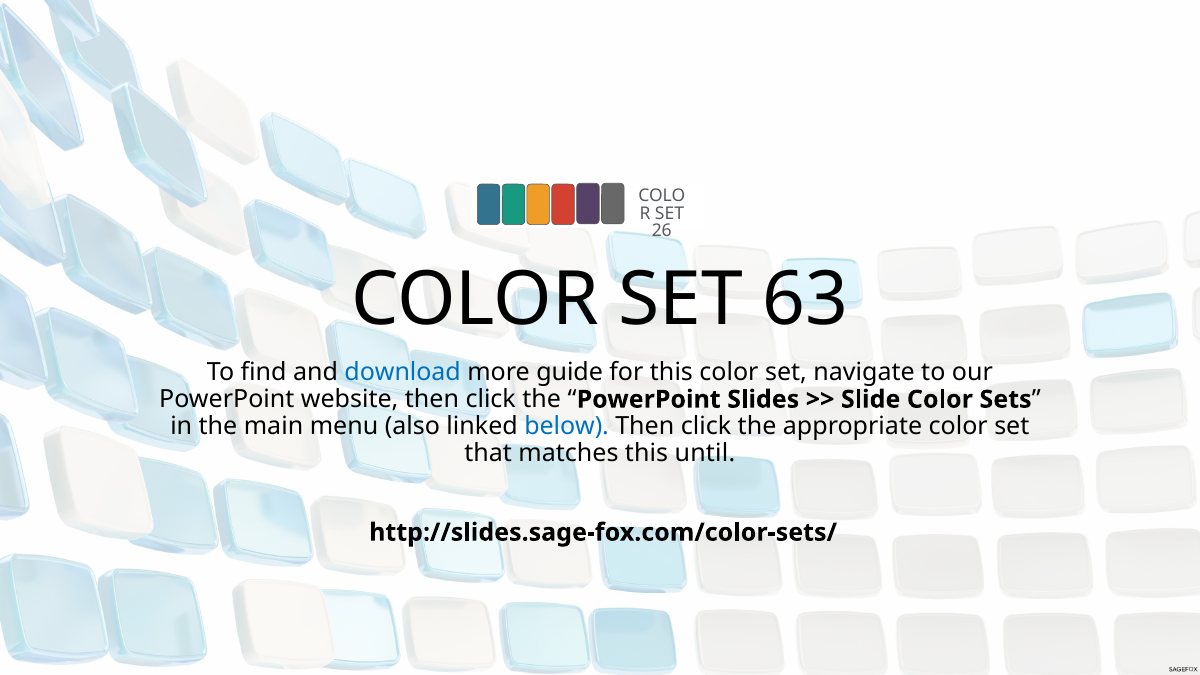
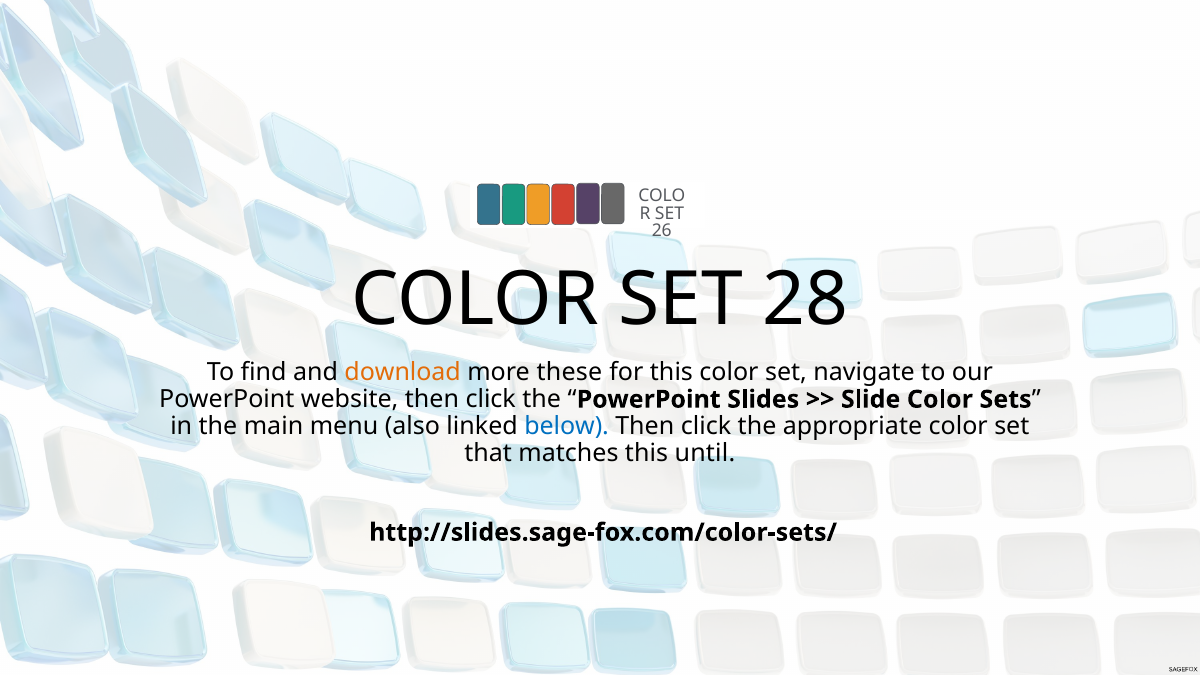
63: 63 -> 28 (805, 300)
download colour: blue -> orange (403, 372)
guide: guide -> these (569, 372)
